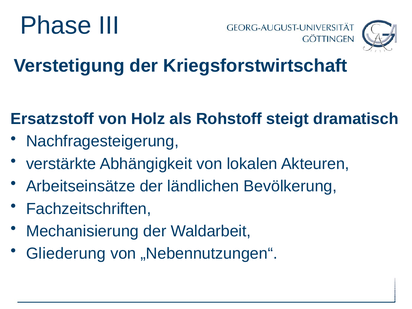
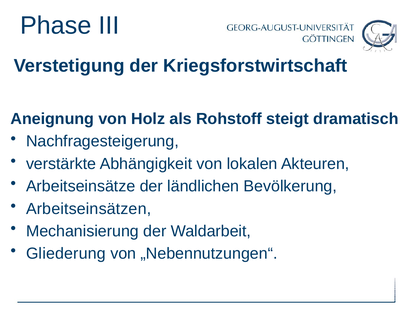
Ersatzstoff: Ersatzstoff -> Aneignung (52, 119)
Fachzeitschriften: Fachzeitschriften -> Arbeitseinsätzen (89, 209)
